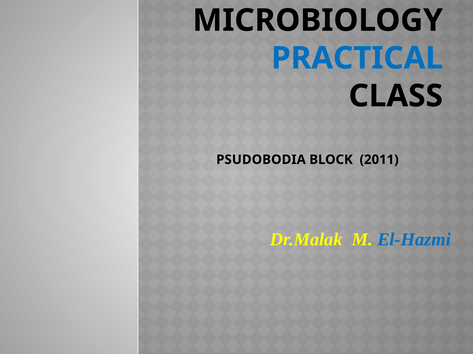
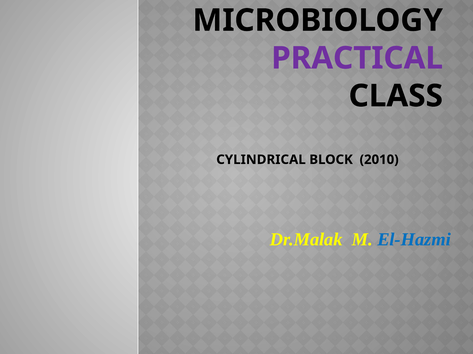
PRACTICAL colour: blue -> purple (357, 58)
PSUDOBODIA: PSUDOBODIA -> CYLINDRICAL (261, 160)
2011: 2011 -> 2010 (379, 160)
